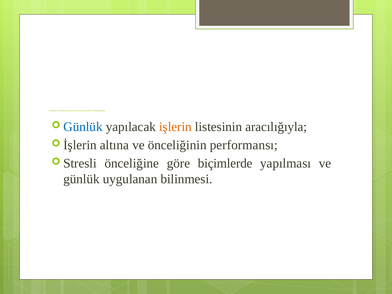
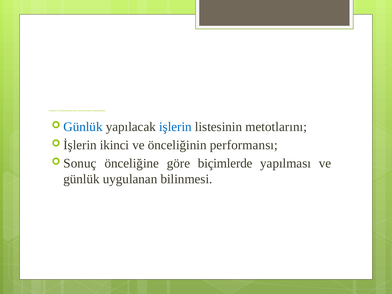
işlerin colour: orange -> blue (175, 127)
aracılığıyla: aracılığıyla -> metotlarını (276, 127)
altına: altına -> ikinci (115, 145)
Stresli: Stresli -> Sonuç (80, 163)
